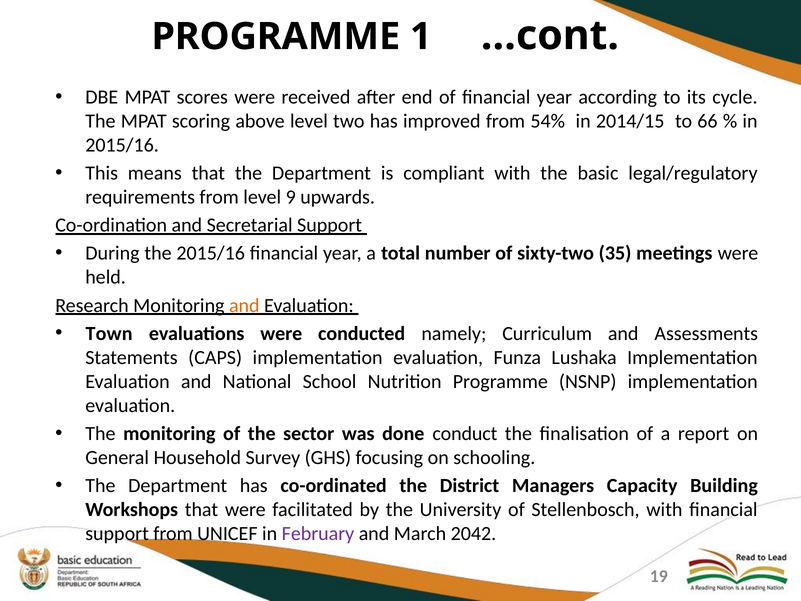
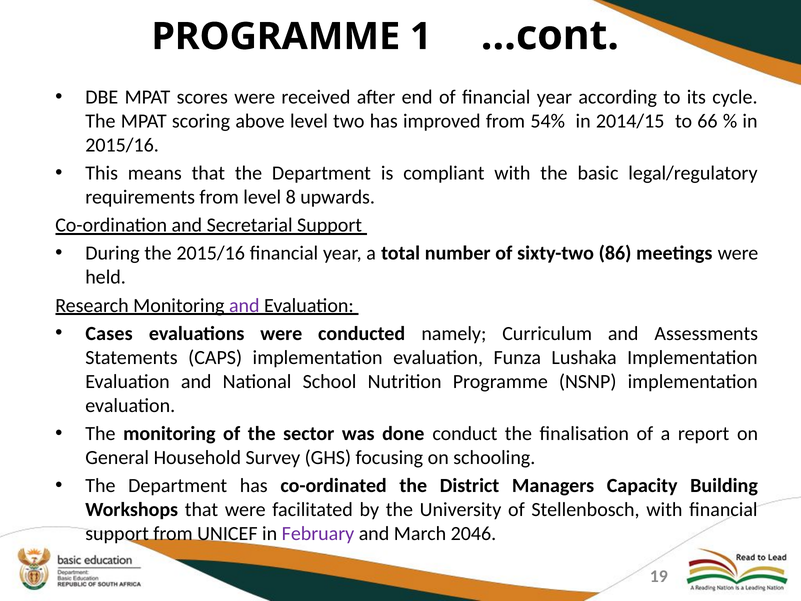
9: 9 -> 8 (291, 197)
35: 35 -> 86 (615, 253)
and colour: orange -> purple (244, 305)
Town: Town -> Cases (109, 333)
2042: 2042 -> 2046 (473, 534)
